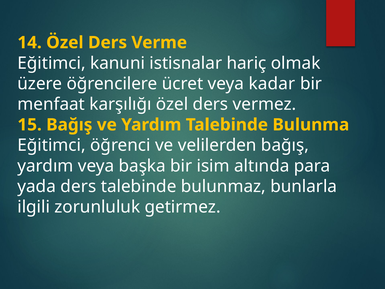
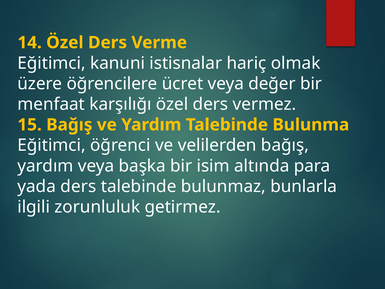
kadar: kadar -> değer (272, 84)
